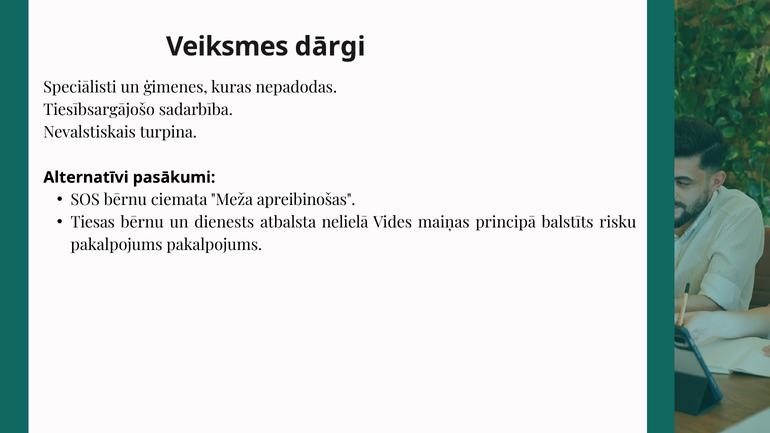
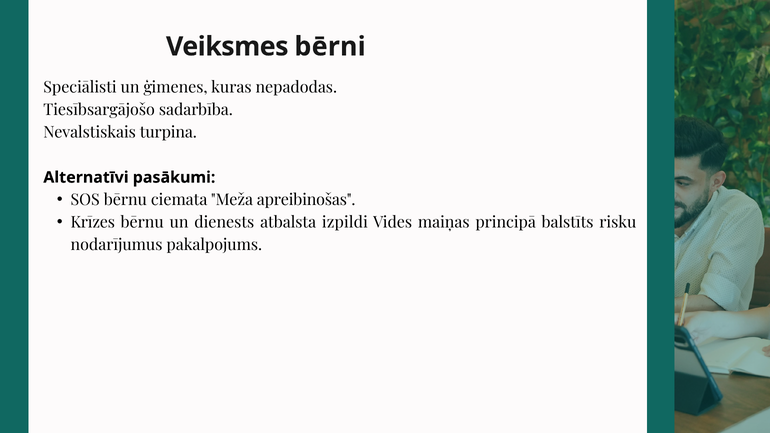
dārgi: dārgi -> bērni (330, 47)
Tiesas: Tiesas -> Krīzes (93, 222)
nelielā: nelielā -> izpildi (345, 222)
pakalpojums: pakalpojums -> nodarījumus (117, 245)
